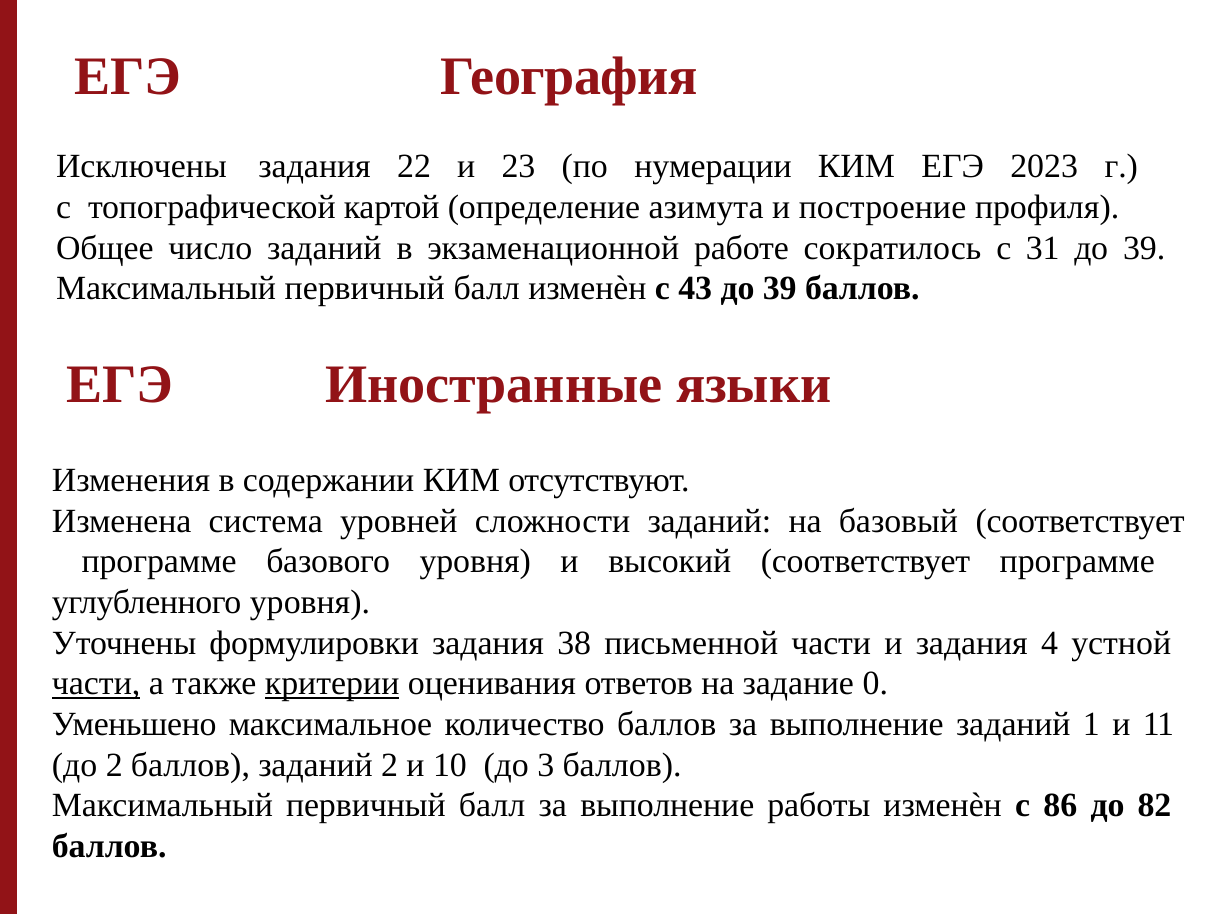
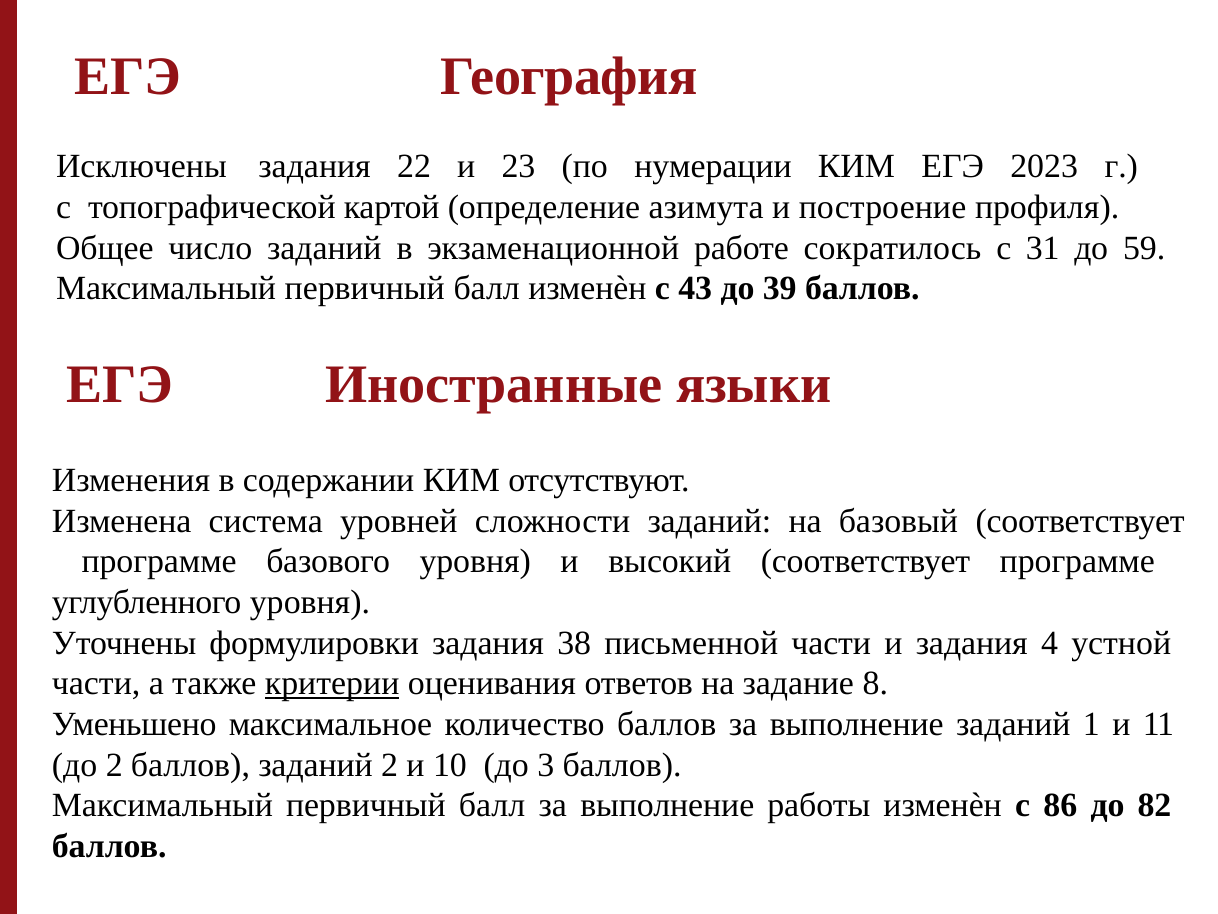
31 до 39: 39 -> 59 (1144, 248)
части underline: present -> none (96, 683)
0: 0 -> 8 (875, 683)
